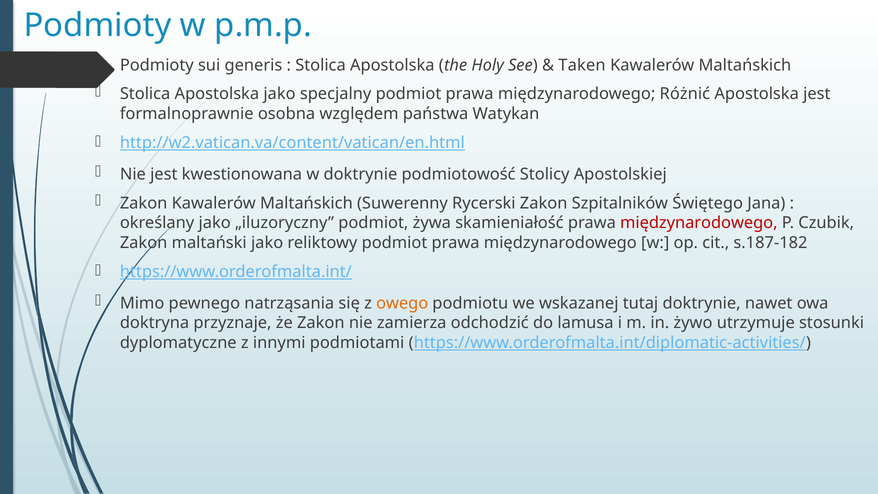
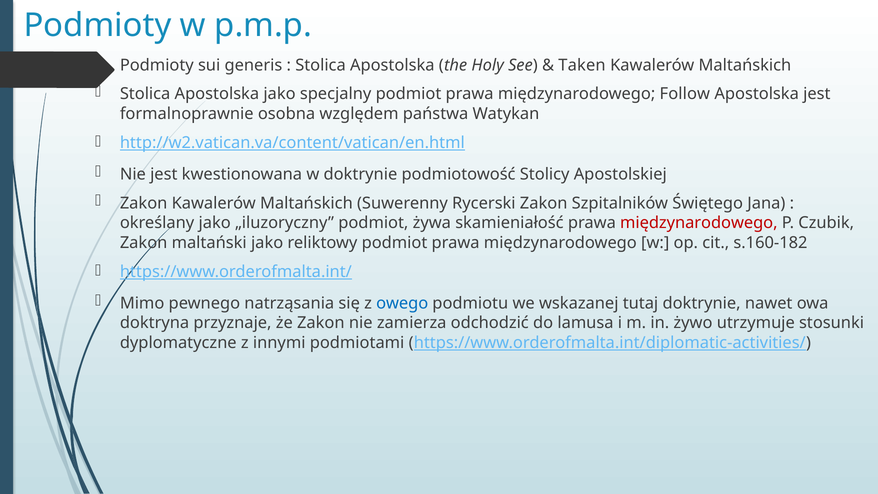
Różnić: Różnić -> Follow (685, 94)
s.187-182: s.187-182 -> s.160-182 (770, 243)
owego colour: orange -> blue (402, 303)
